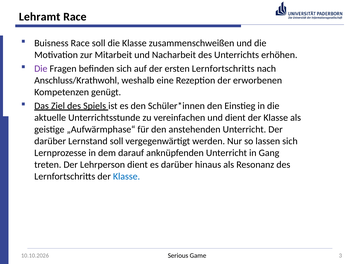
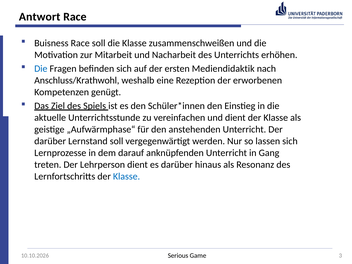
Lehramt: Lehramt -> Antwort (40, 17)
Die colour: purple -> blue (41, 69)
ersten Lernfortschritts: Lernfortschritts -> Mediendidaktik (223, 69)
